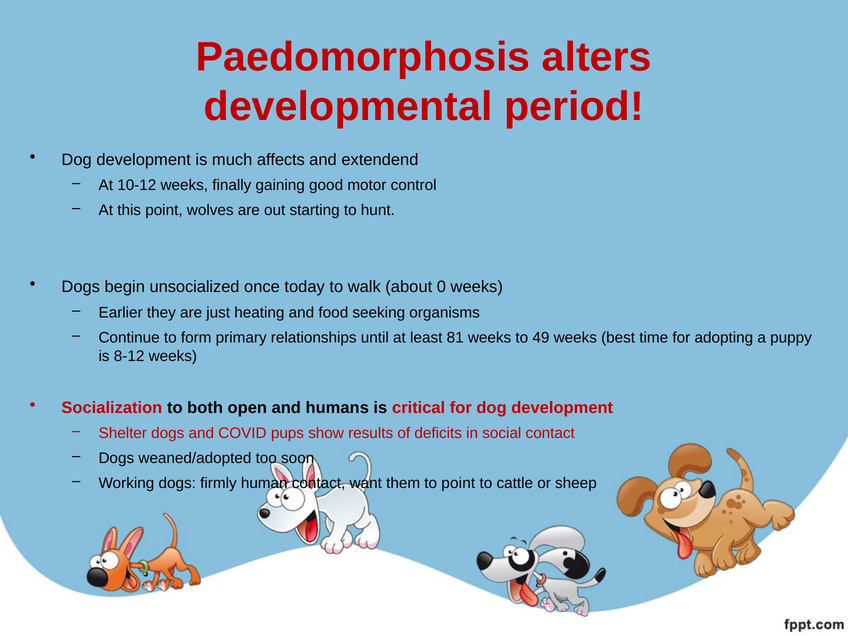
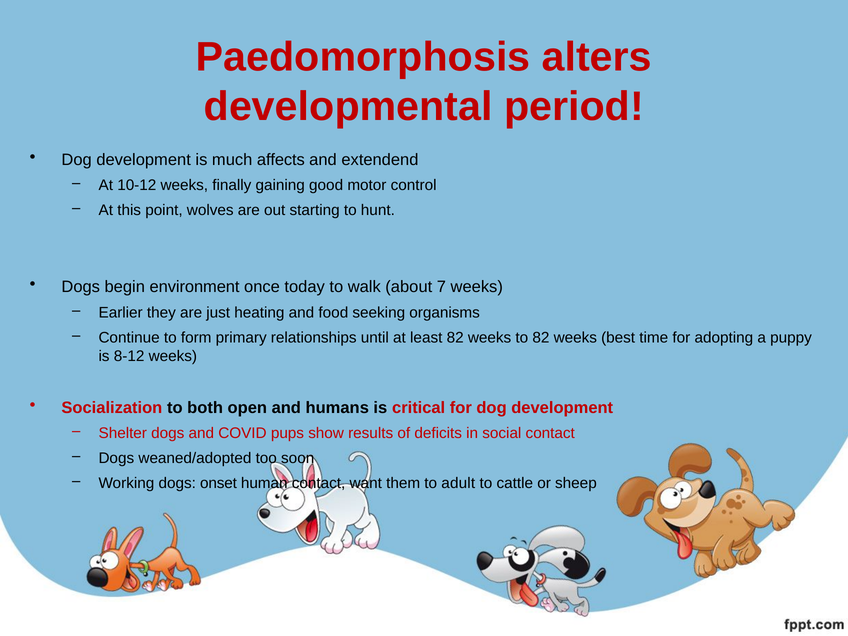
unsocialized: unsocialized -> environment (195, 287)
0: 0 -> 7 (441, 287)
least 81: 81 -> 82 (455, 338)
to 49: 49 -> 82 (541, 338)
firmly: firmly -> onset (218, 483)
to point: point -> adult (458, 483)
